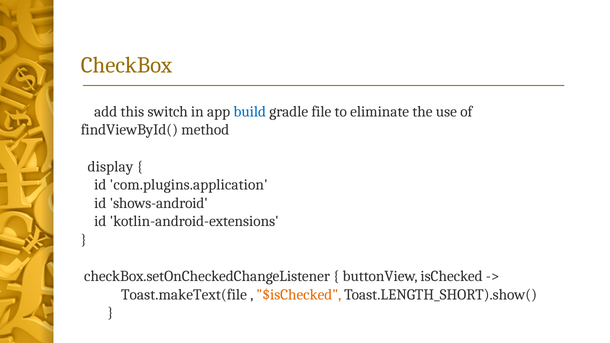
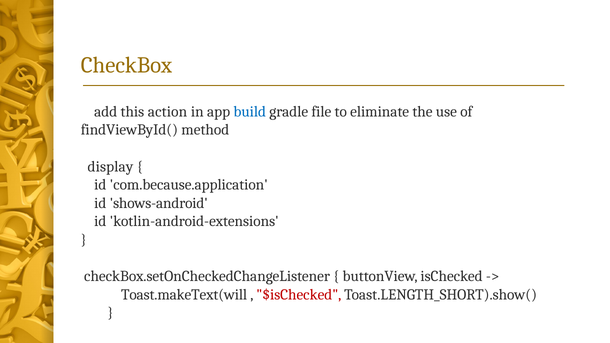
switch: switch -> action (168, 112)
com.plugins.application: com.plugins.application -> com.because.application (189, 185)
Toast.makeText(file: Toast.makeText(file -> Toast.makeText(will (184, 295)
$isChecked colour: orange -> red (299, 295)
